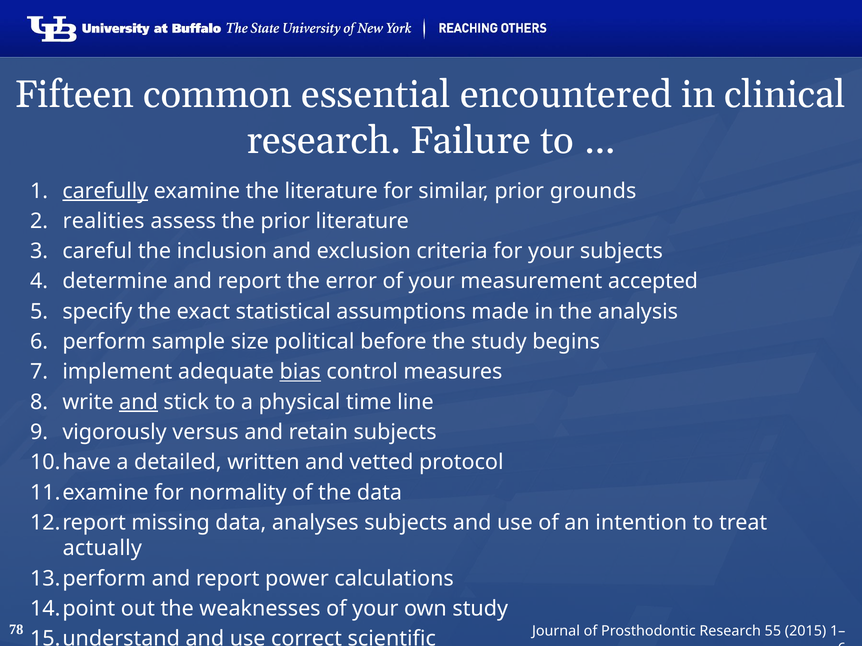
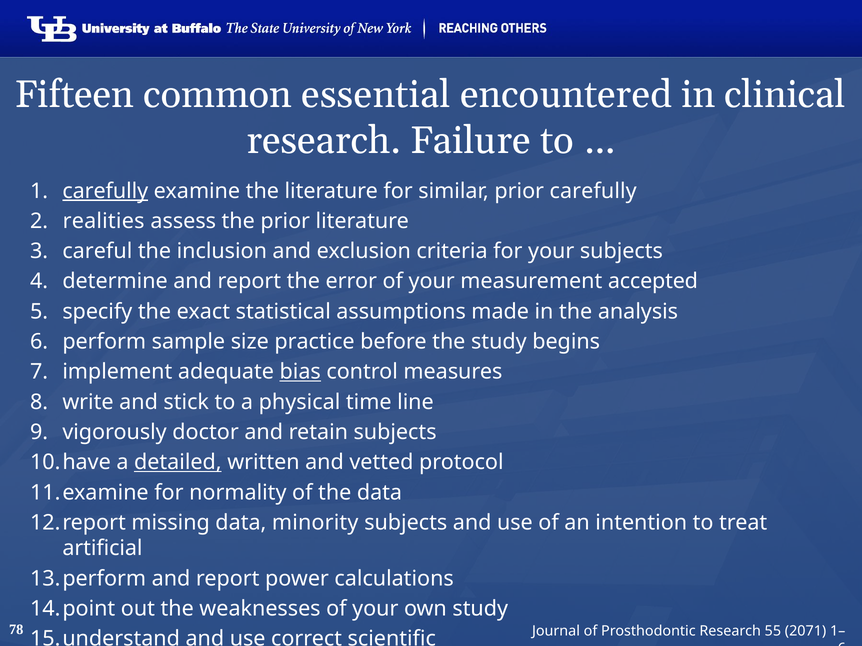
prior grounds: grounds -> carefully (593, 191)
political: political -> practice (315, 342)
and underline: present -> none (139, 402)
versus: versus -> doctor (206, 432)
detailed underline: none -> present (178, 463)
analyses: analyses -> minority (315, 523)
actually: actually -> artificial (102, 549)
2015: 2015 -> 2071 (806, 632)
